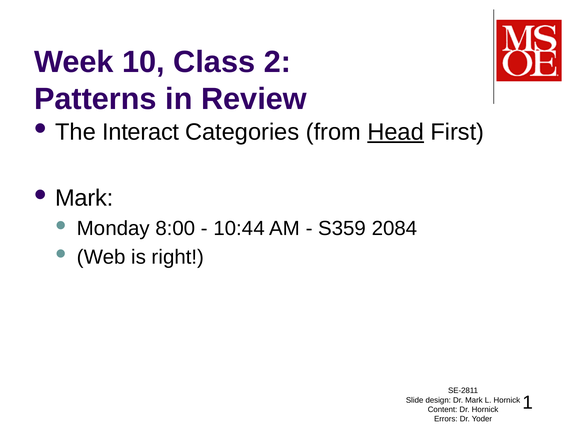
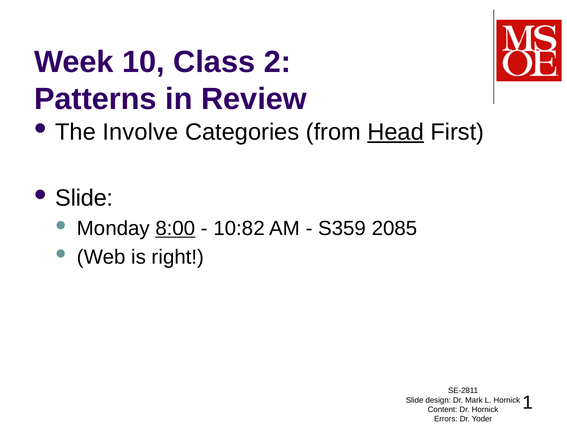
Interact: Interact -> Involve (140, 132)
Mark: Mark -> Slide (84, 198)
8:00 underline: none -> present (175, 229)
10:44: 10:44 -> 10:82 (239, 229)
2084: 2084 -> 2085 (394, 229)
